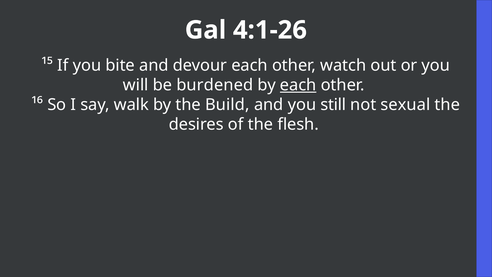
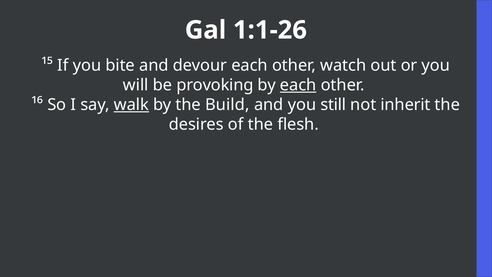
4:1-26: 4:1-26 -> 1:1-26 (270, 30)
burdened: burdened -> provoking (215, 85)
walk underline: none -> present (131, 105)
sexual: sexual -> inherit (406, 105)
